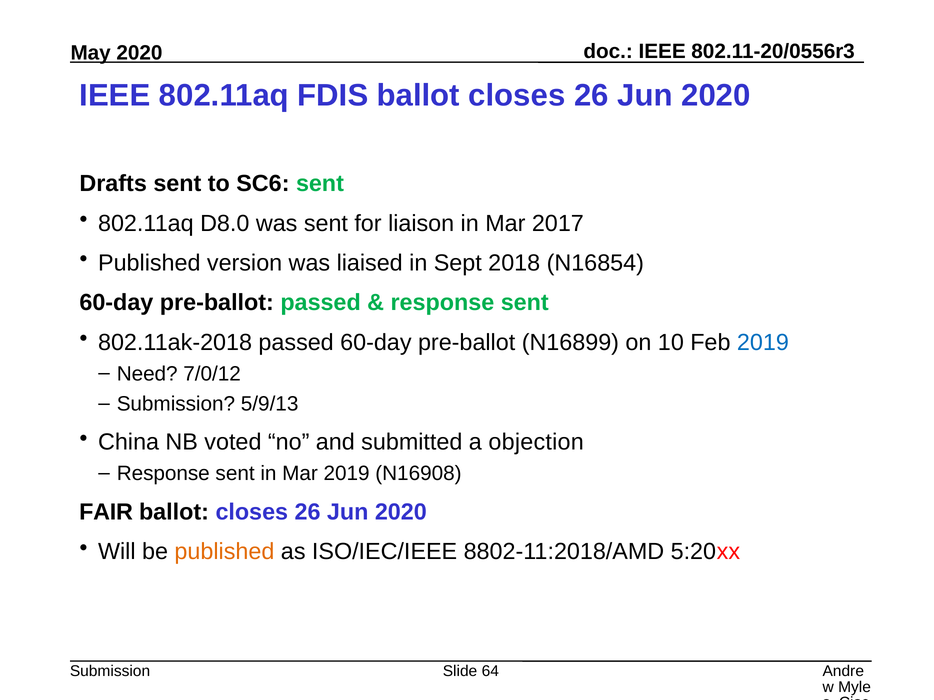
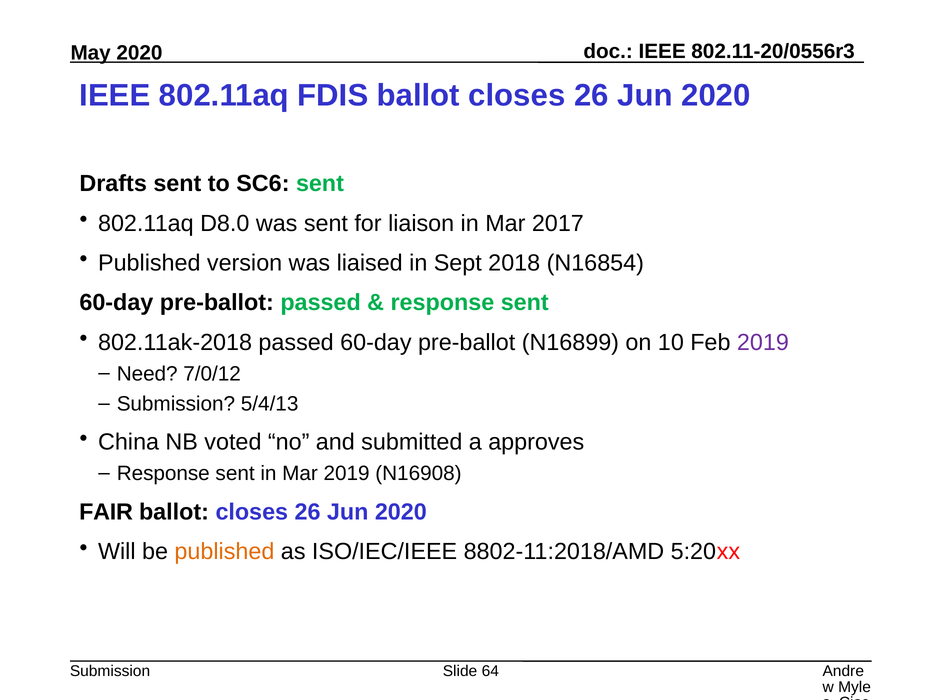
2019 colour: blue -> purple (763, 343)
5/9/13: 5/9/13 -> 5/4/13 (270, 404)
objection: objection -> approves (536, 443)
